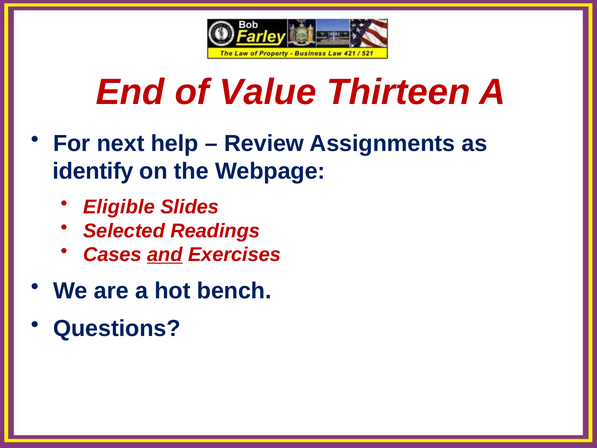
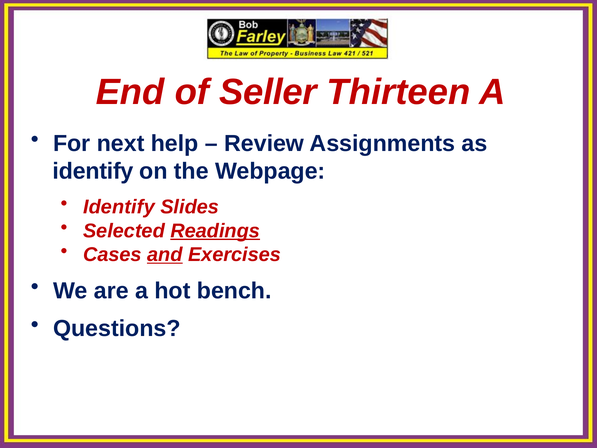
Value: Value -> Seller (268, 92)
Eligible: Eligible -> Identify (119, 207)
Readings underline: none -> present (215, 231)
